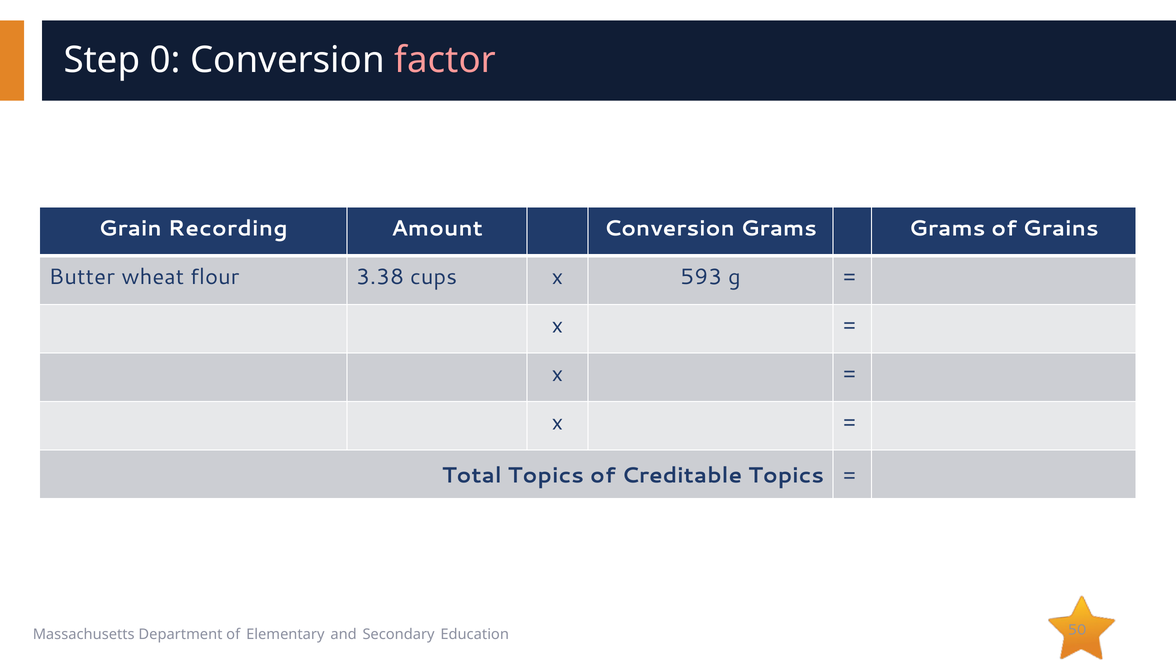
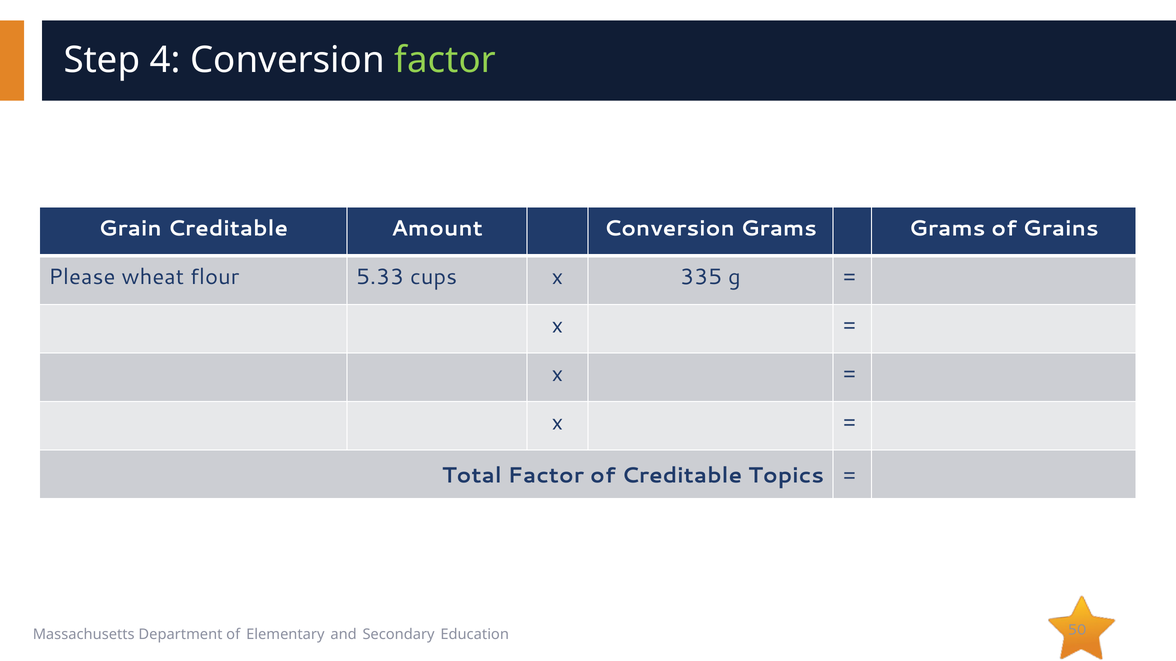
0: 0 -> 4 (165, 60)
factor colour: pink -> light green (445, 60)
Grain Recording: Recording -> Creditable (228, 229)
Butter: Butter -> Please (82, 277)
3.38: 3.38 -> 5.33 (380, 277)
593: 593 -> 335 (701, 277)
Total Topics: Topics -> Factor (546, 476)
